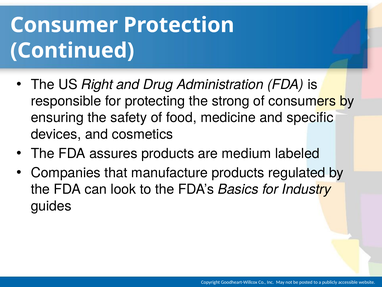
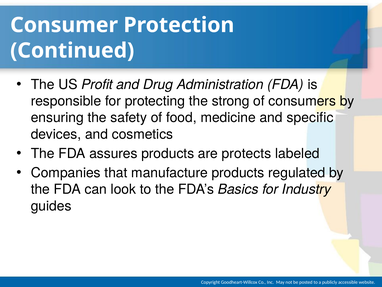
Right: Right -> Profit (97, 84)
medium: medium -> protects (246, 153)
